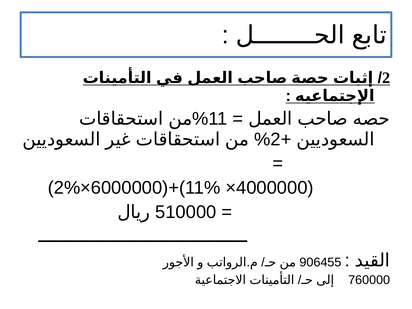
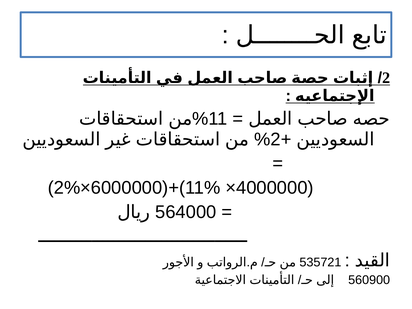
510000: 510000 -> 564000 (186, 212)
906455: 906455 -> 535721 (320, 262)
760000: 760000 -> 560900 (369, 280)
